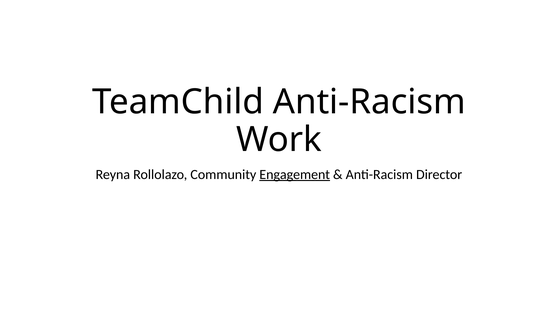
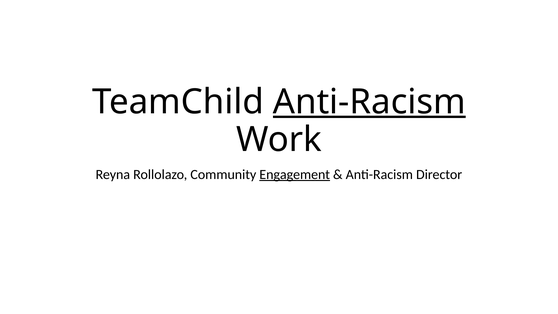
Anti-Racism underline: none -> present (369, 102)
